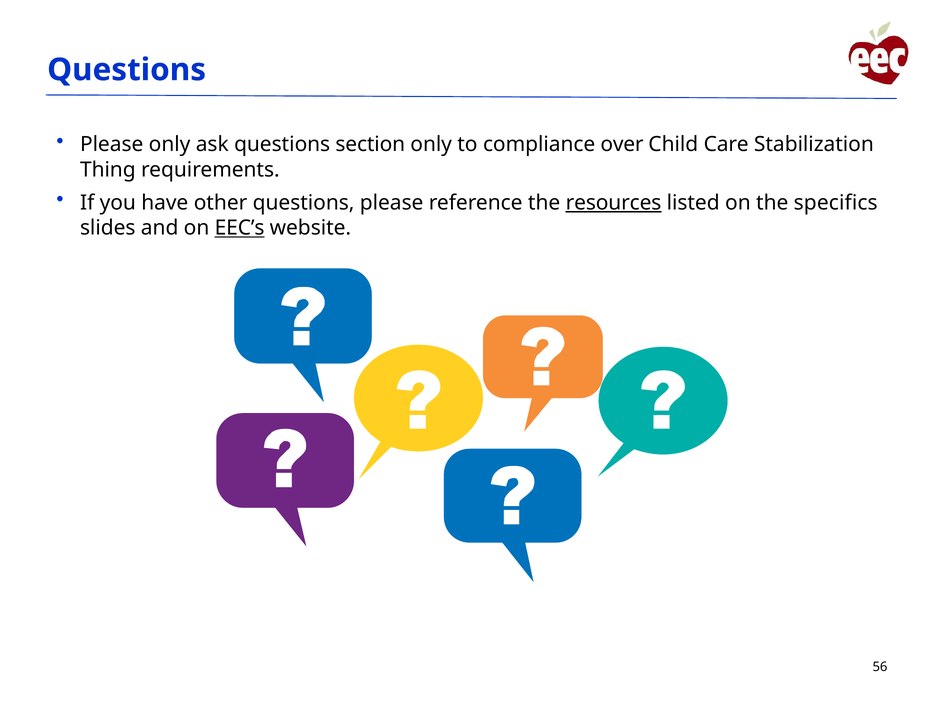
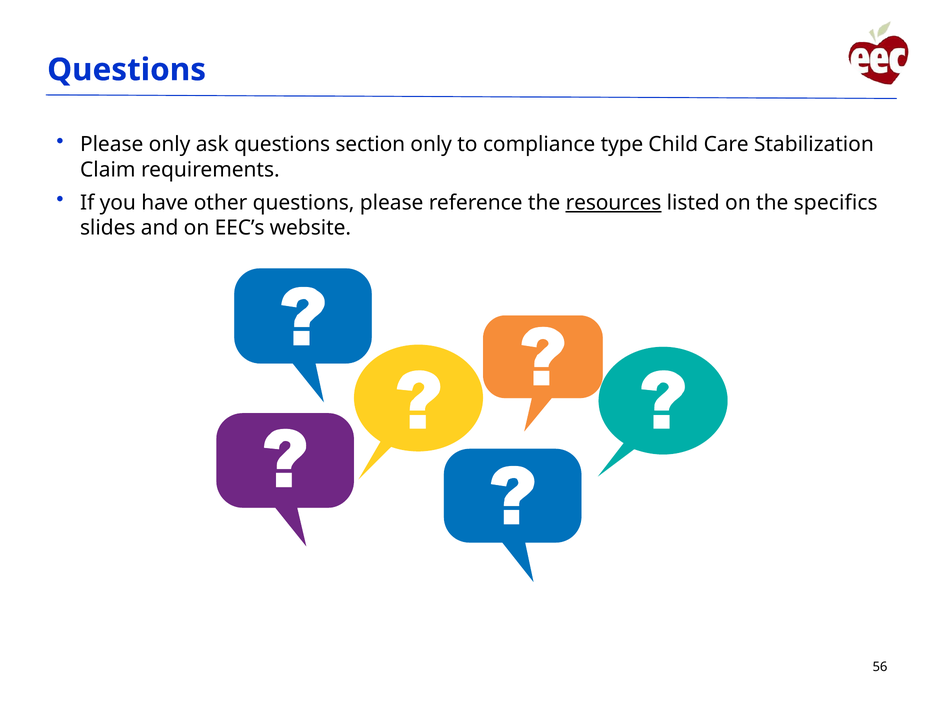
over: over -> type (622, 145)
Thing: Thing -> Claim (108, 170)
EEC’s underline: present -> none (240, 228)
